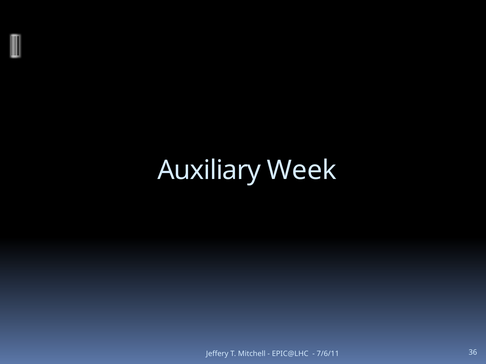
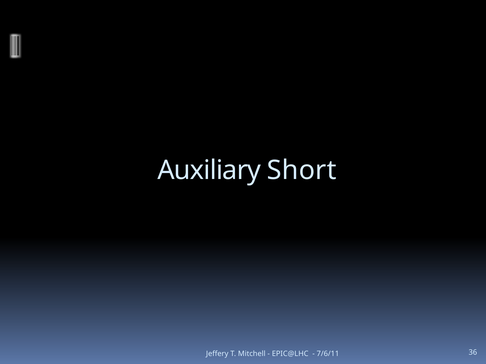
Week: Week -> Short (302, 170)
